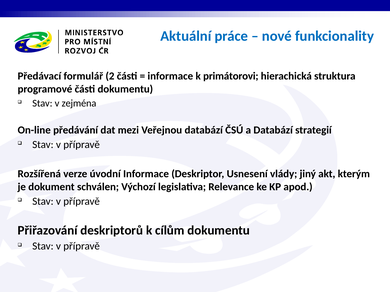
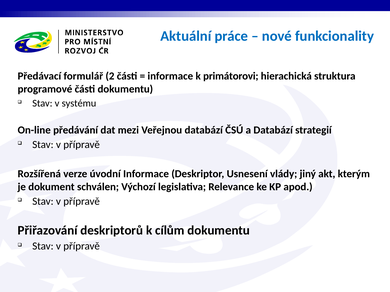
zejména: zejména -> systému (79, 103)
